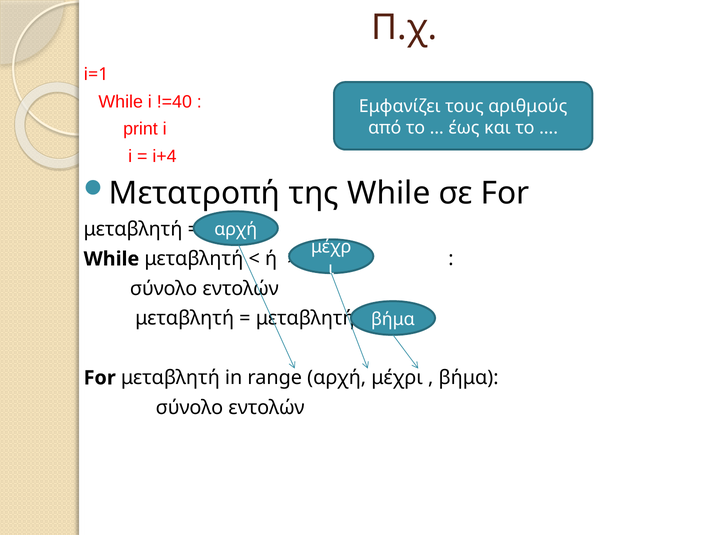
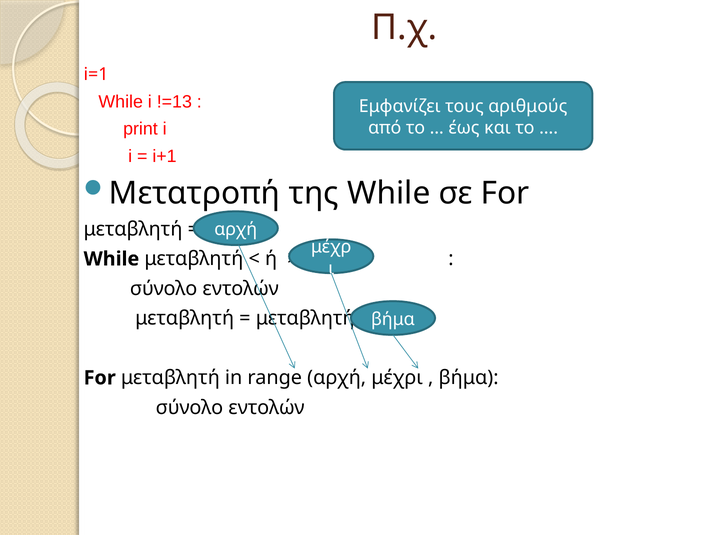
!=40: !=40 -> !=13 (174, 102)
i+4: i+4 -> i+1 (165, 156)
